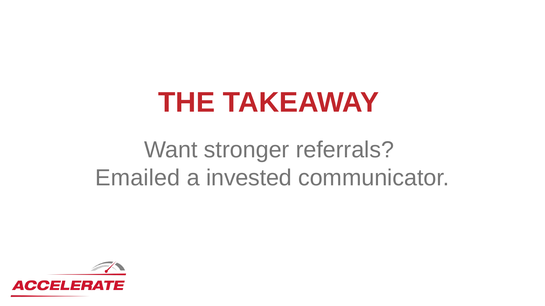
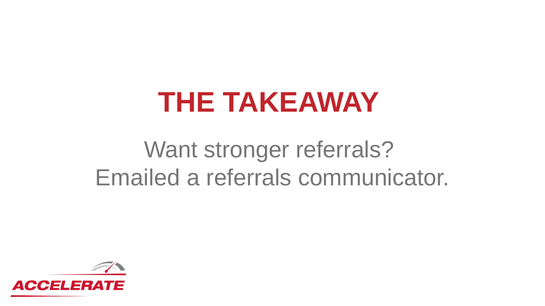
a invested: invested -> referrals (249, 178)
